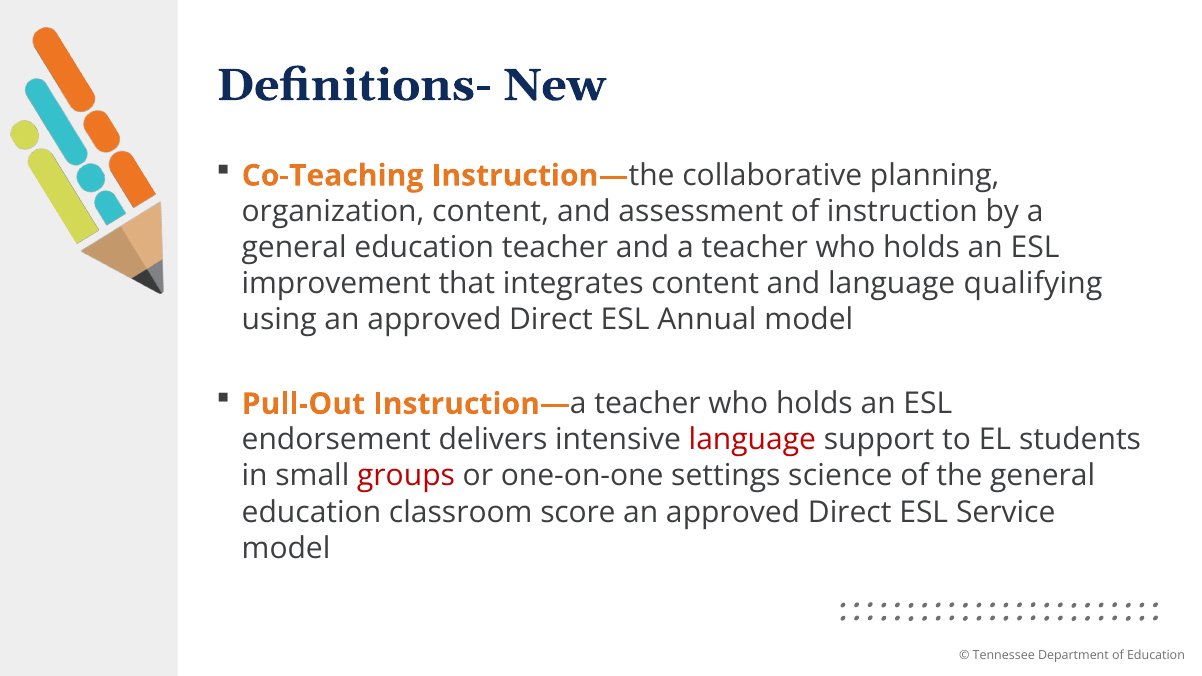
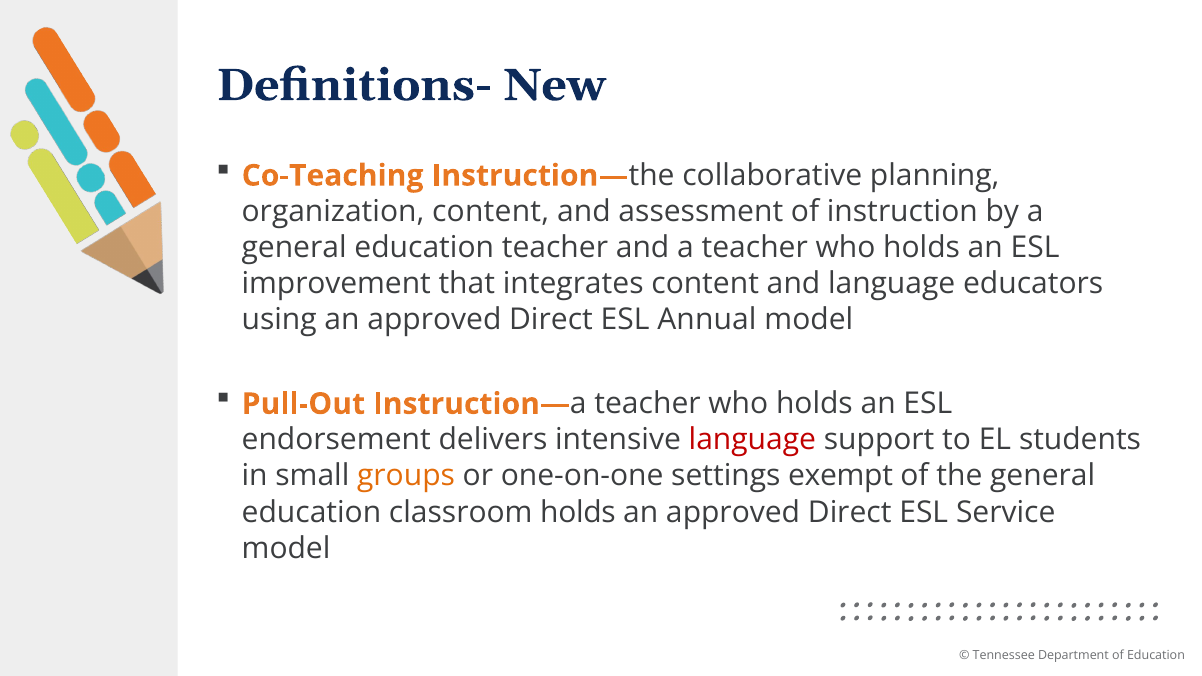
qualifying: qualifying -> educators (1033, 284)
groups colour: red -> orange (406, 476)
science: science -> exempt (841, 476)
classroom score: score -> holds (578, 512)
